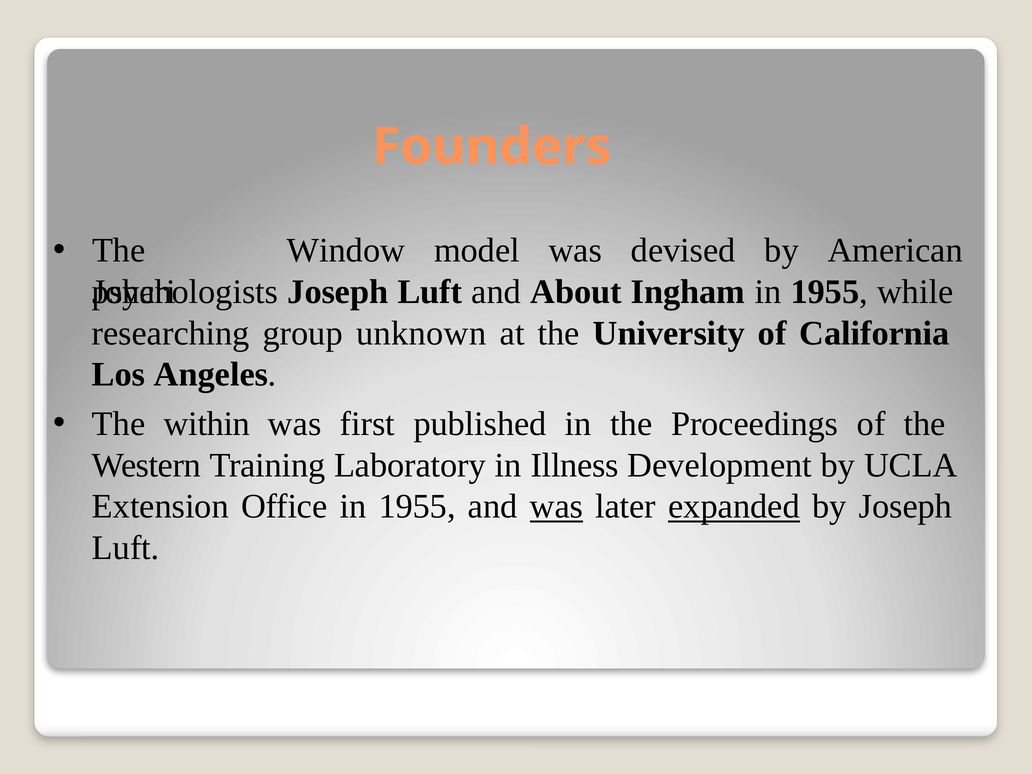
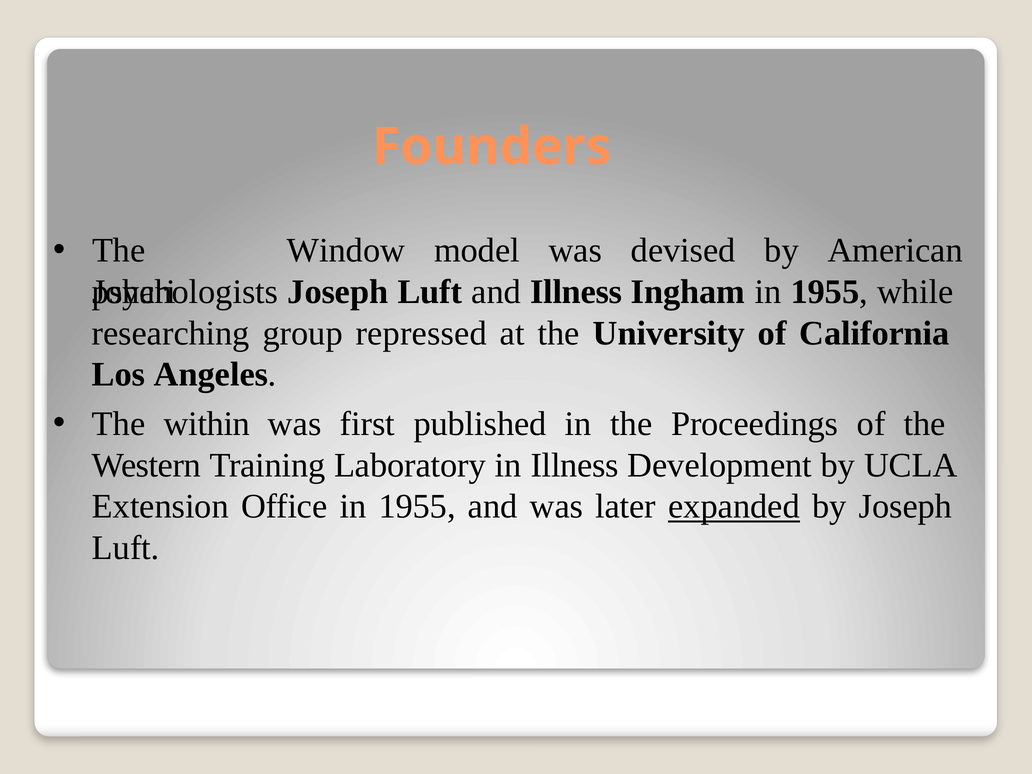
and About: About -> Illness (576, 292)
unknown: unknown -> repressed (421, 333)
was underline: present -> none (556, 507)
